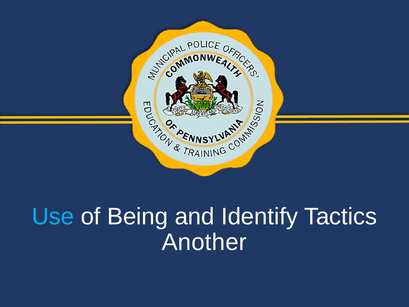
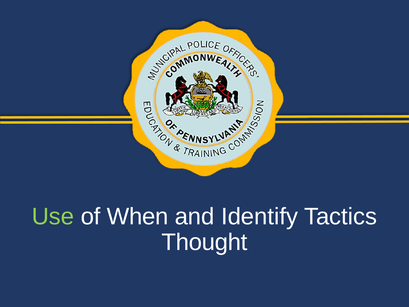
Use colour: light blue -> light green (53, 216)
Being: Being -> When (138, 216)
Another: Another -> Thought (205, 242)
